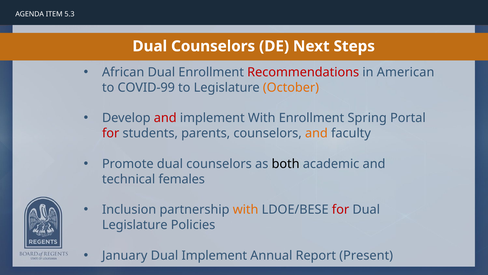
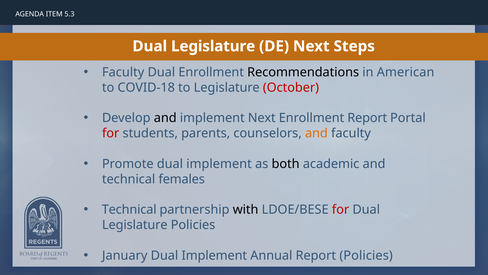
Counselors: Counselors -> Legislature (213, 46)
African: African -> Faculty (123, 72)
Recommendations colour: red -> black (303, 72)
COVID-99: COVID-99 -> COVID-18 (146, 87)
October colour: orange -> red (291, 87)
and colour: red -> black (165, 118)
implement With: With -> Next (262, 118)
Enrollment Spring: Spring -> Report (367, 118)
Promote dual counselors: counselors -> implement (219, 164)
Inclusion: Inclusion -> Technical (129, 209)
with colour: orange -> black (246, 209)
Report Present: Present -> Policies (366, 255)
